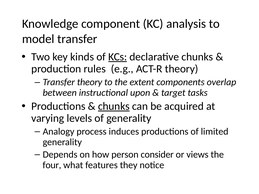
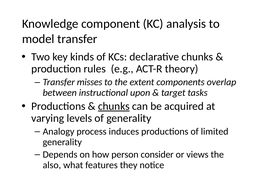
KCs underline: present -> none (118, 57)
Transfer theory: theory -> misses (90, 82)
four: four -> also (52, 165)
